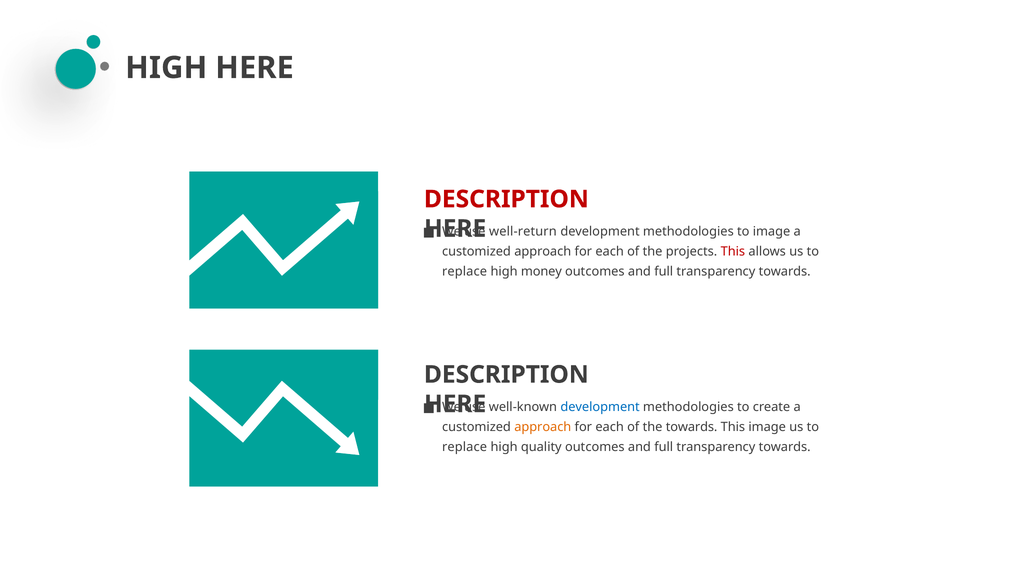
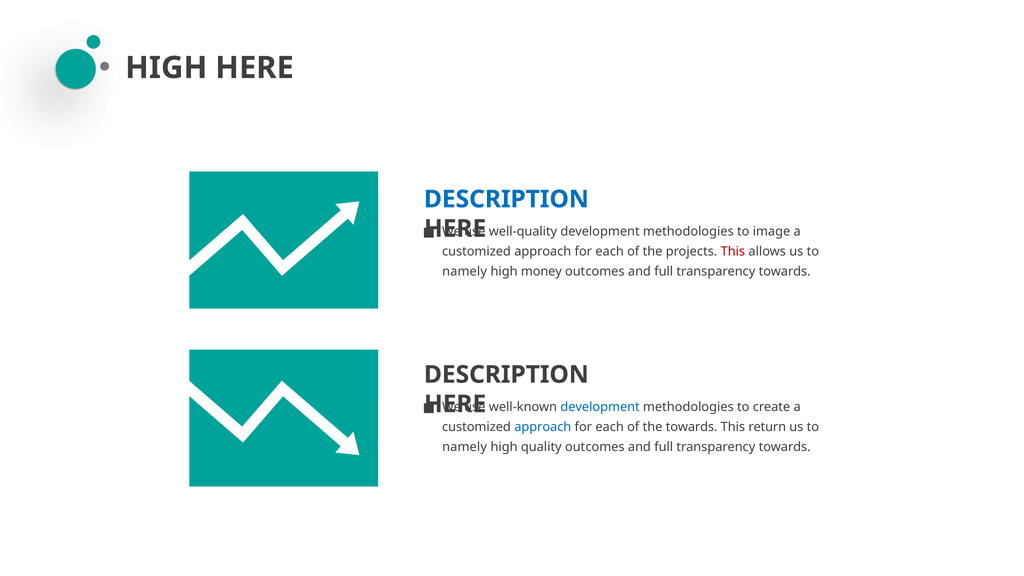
DESCRIPTION colour: red -> blue (506, 199)
well-return: well-return -> well-quality (523, 232)
replace: replace -> namely (465, 272)
approach colour: orange -> blue (543, 427)
This image: image -> return (767, 427)
replace: replace -> namely (465, 447)
